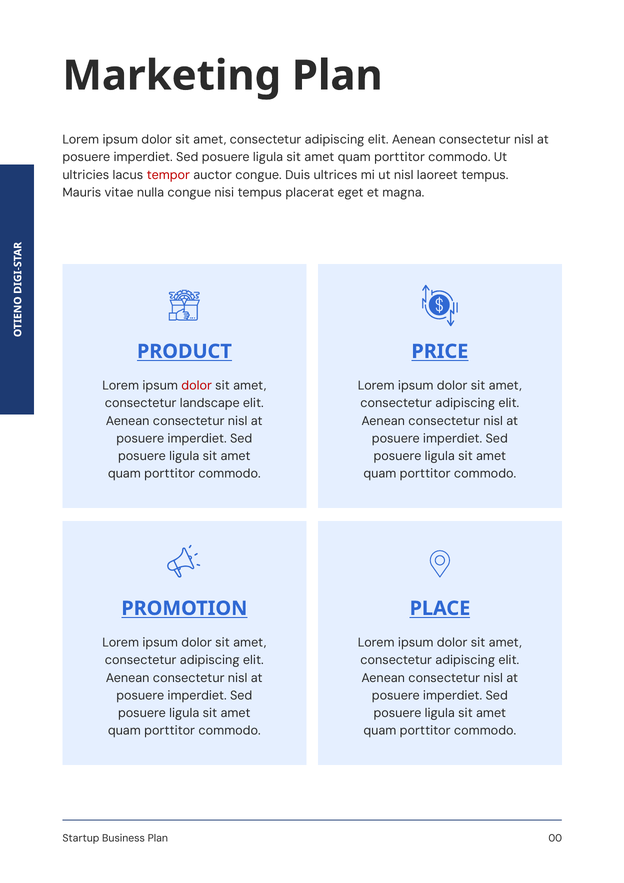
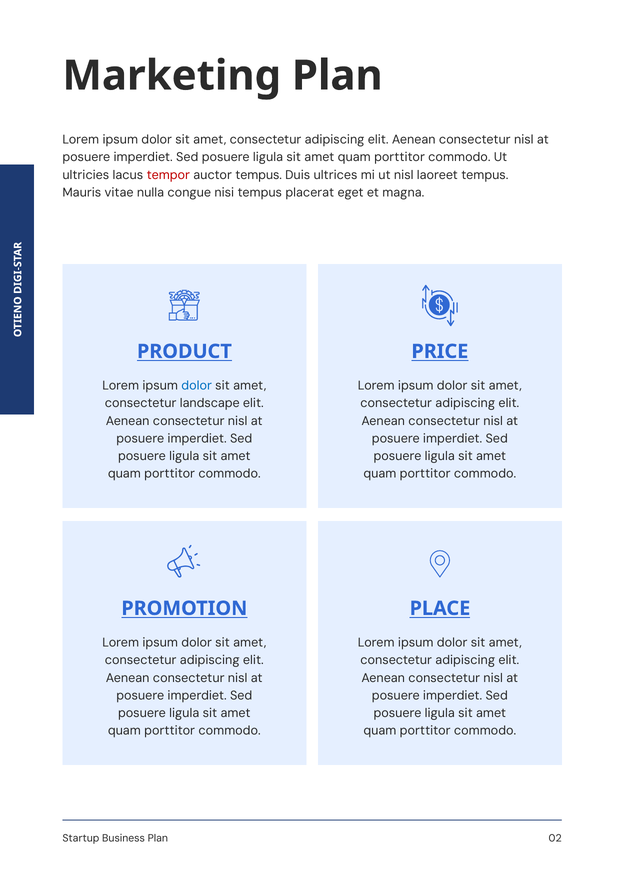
auctor congue: congue -> tempus (259, 175)
dolor colour: red -> blue (197, 386)
00: 00 -> 02 (555, 838)
